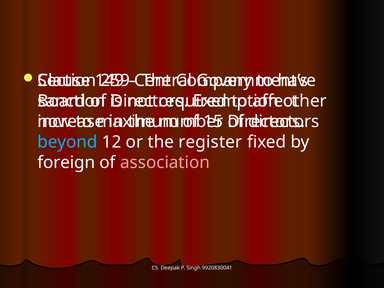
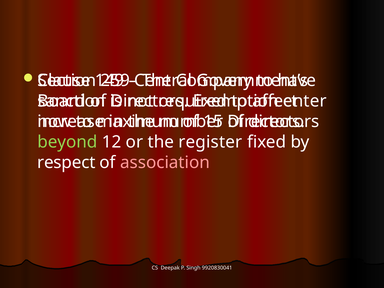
other: other -> enter (305, 101)
beyond colour: light blue -> light green (67, 142)
foreign: foreign -> respect (66, 162)
